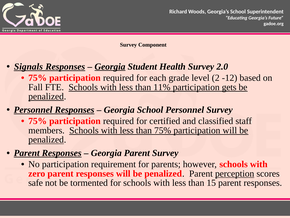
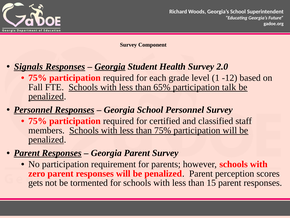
2: 2 -> 1 (216, 78)
11%: 11% -> 65% (162, 87)
gets: gets -> talk (229, 87)
perception underline: present -> none (235, 173)
safe: safe -> gets (36, 182)
